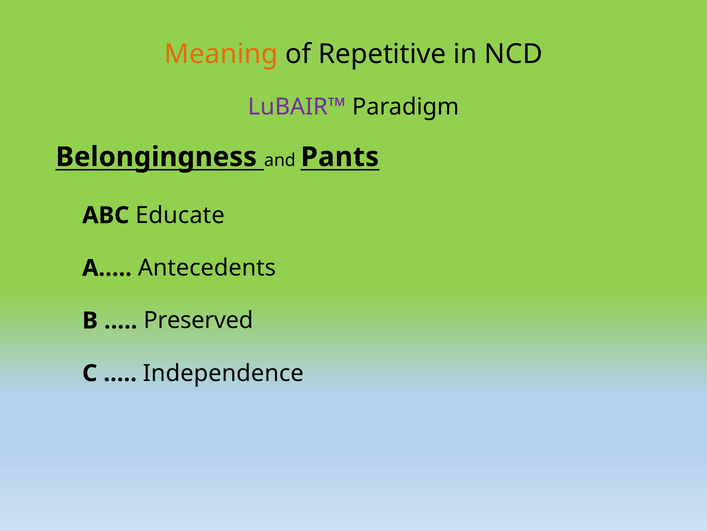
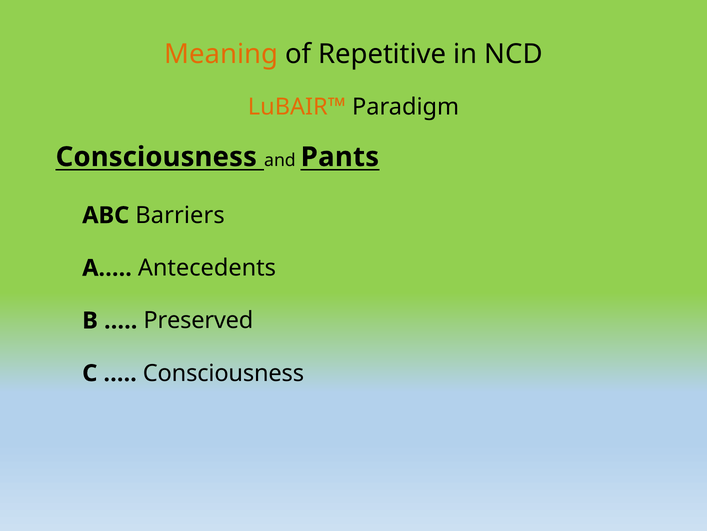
LuBAIR™ colour: purple -> orange (297, 107)
Belongingness: Belongingness -> Consciousness (156, 157)
Educate: Educate -> Barriers (180, 215)
Independence: Independence -> Consciousness (223, 373)
